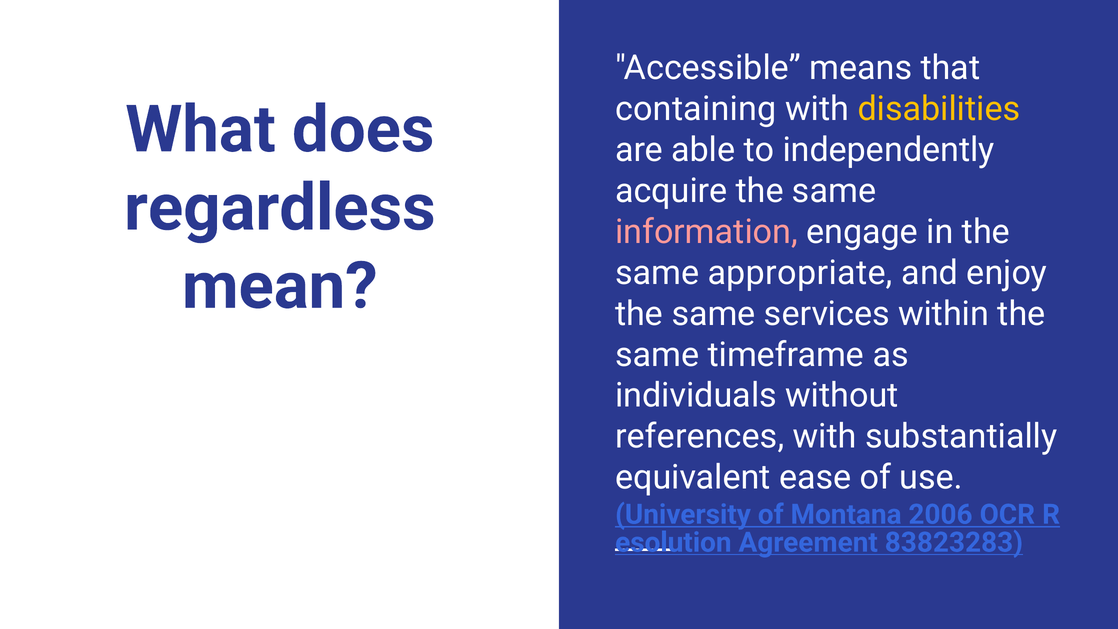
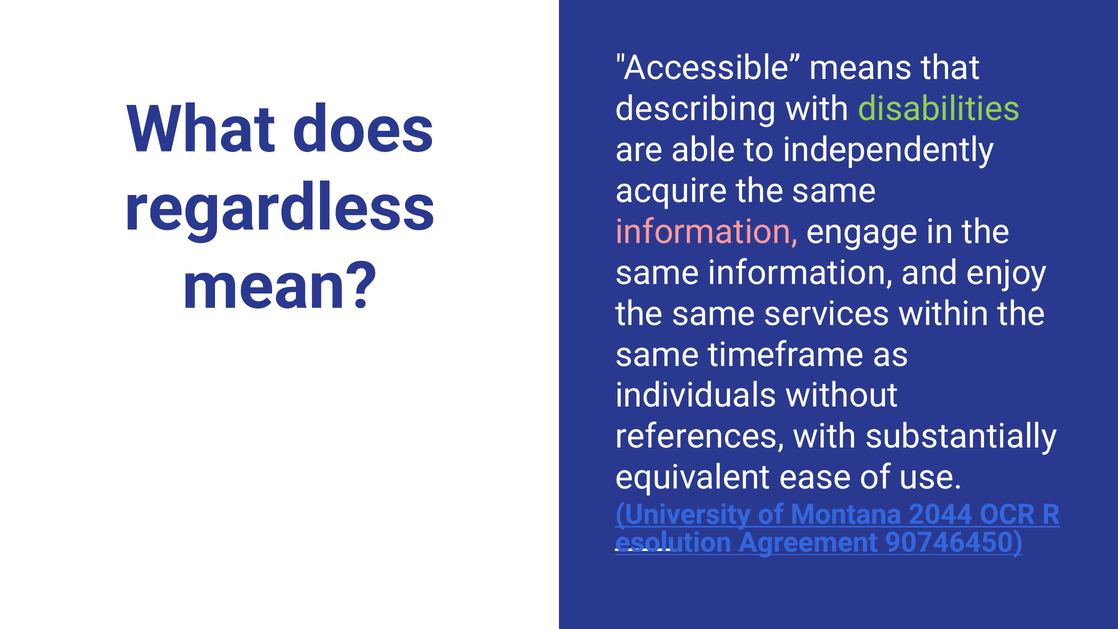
containing: containing -> describing (696, 109)
disabilities colour: yellow -> light green (939, 109)
appropriate: appropriate -> information (800, 273)
2006: 2006 -> 2044 (940, 514)
83823283: 83823283 -> 90746450 (954, 542)
